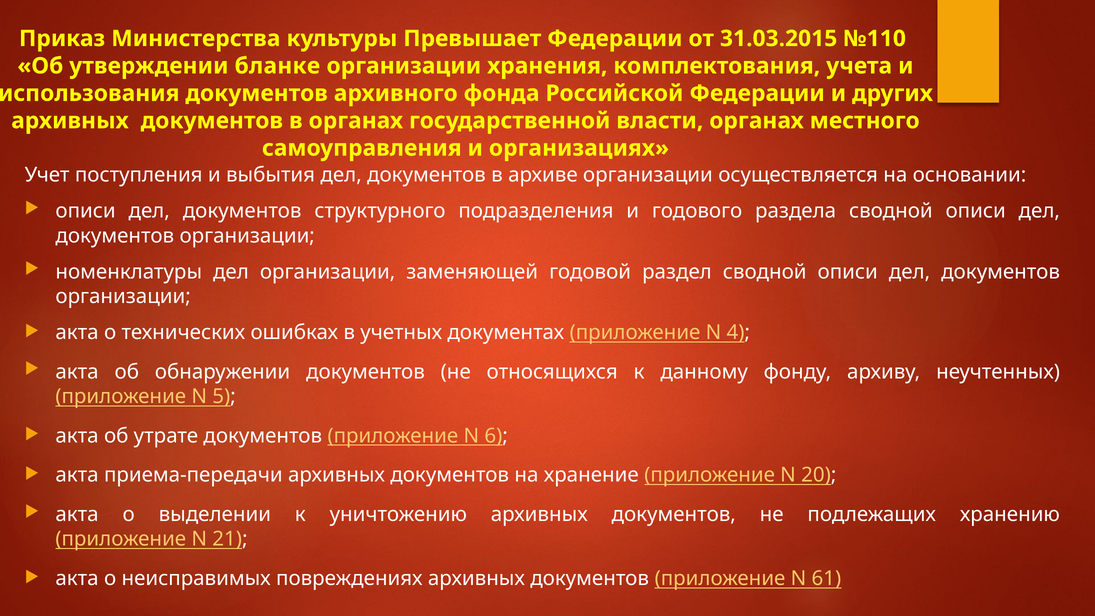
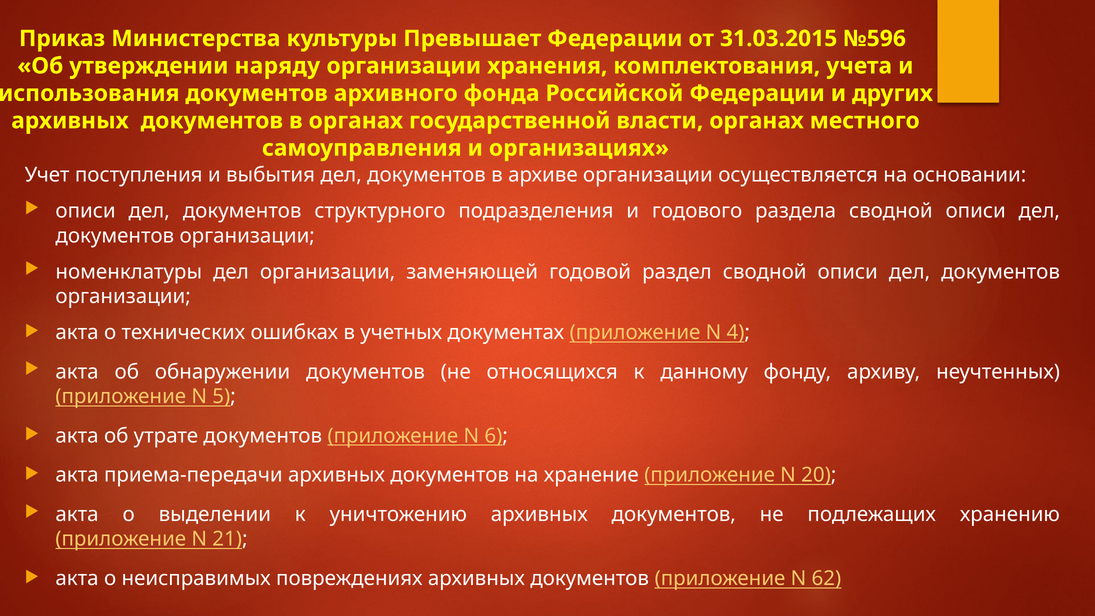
№110: №110 -> №596 (875, 39)
бланке: бланке -> наряду (277, 66)
61: 61 -> 62 (826, 579)
